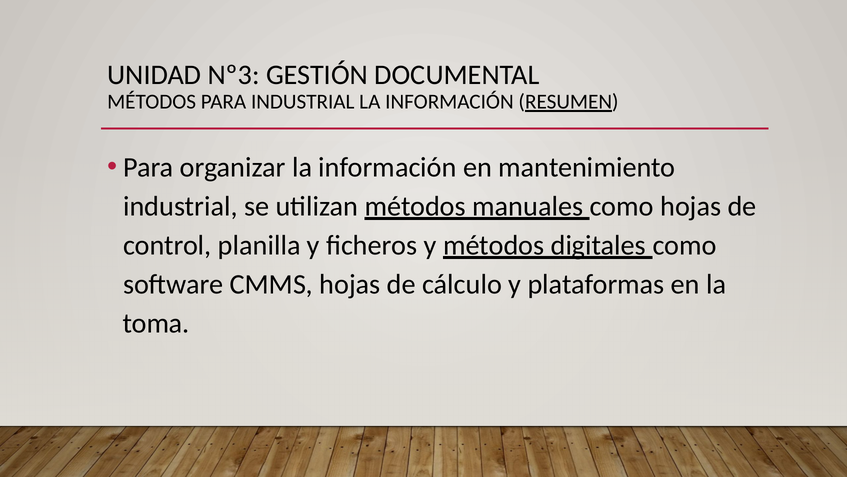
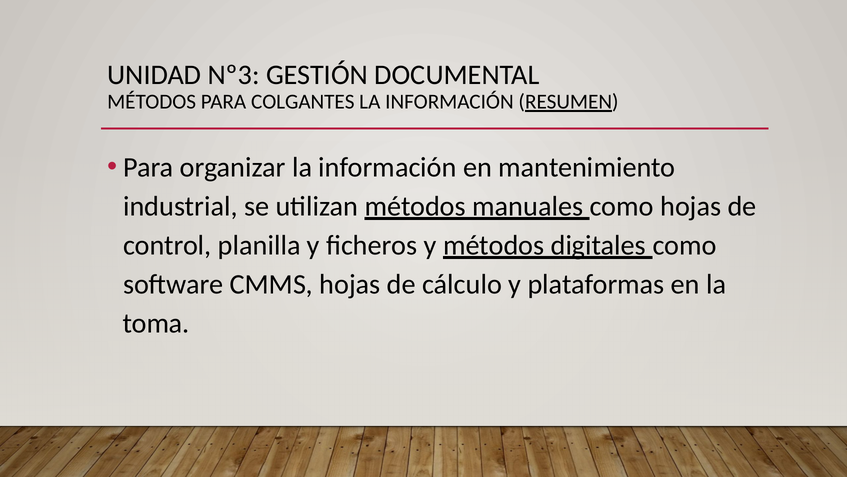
PARA INDUSTRIAL: INDUSTRIAL -> COLGANTES (303, 102)
